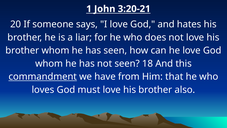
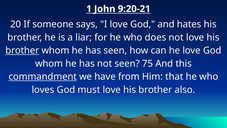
3:20-21: 3:20-21 -> 9:20-21 (134, 9)
brother underline: none -> present (22, 50)
18: 18 -> 75 (148, 63)
